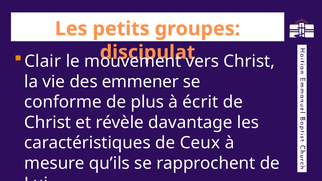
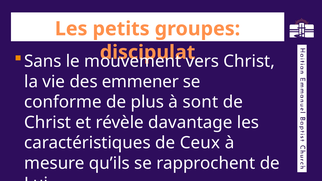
Clair: Clair -> Sans (43, 61)
écrit: écrit -> sont (200, 102)
